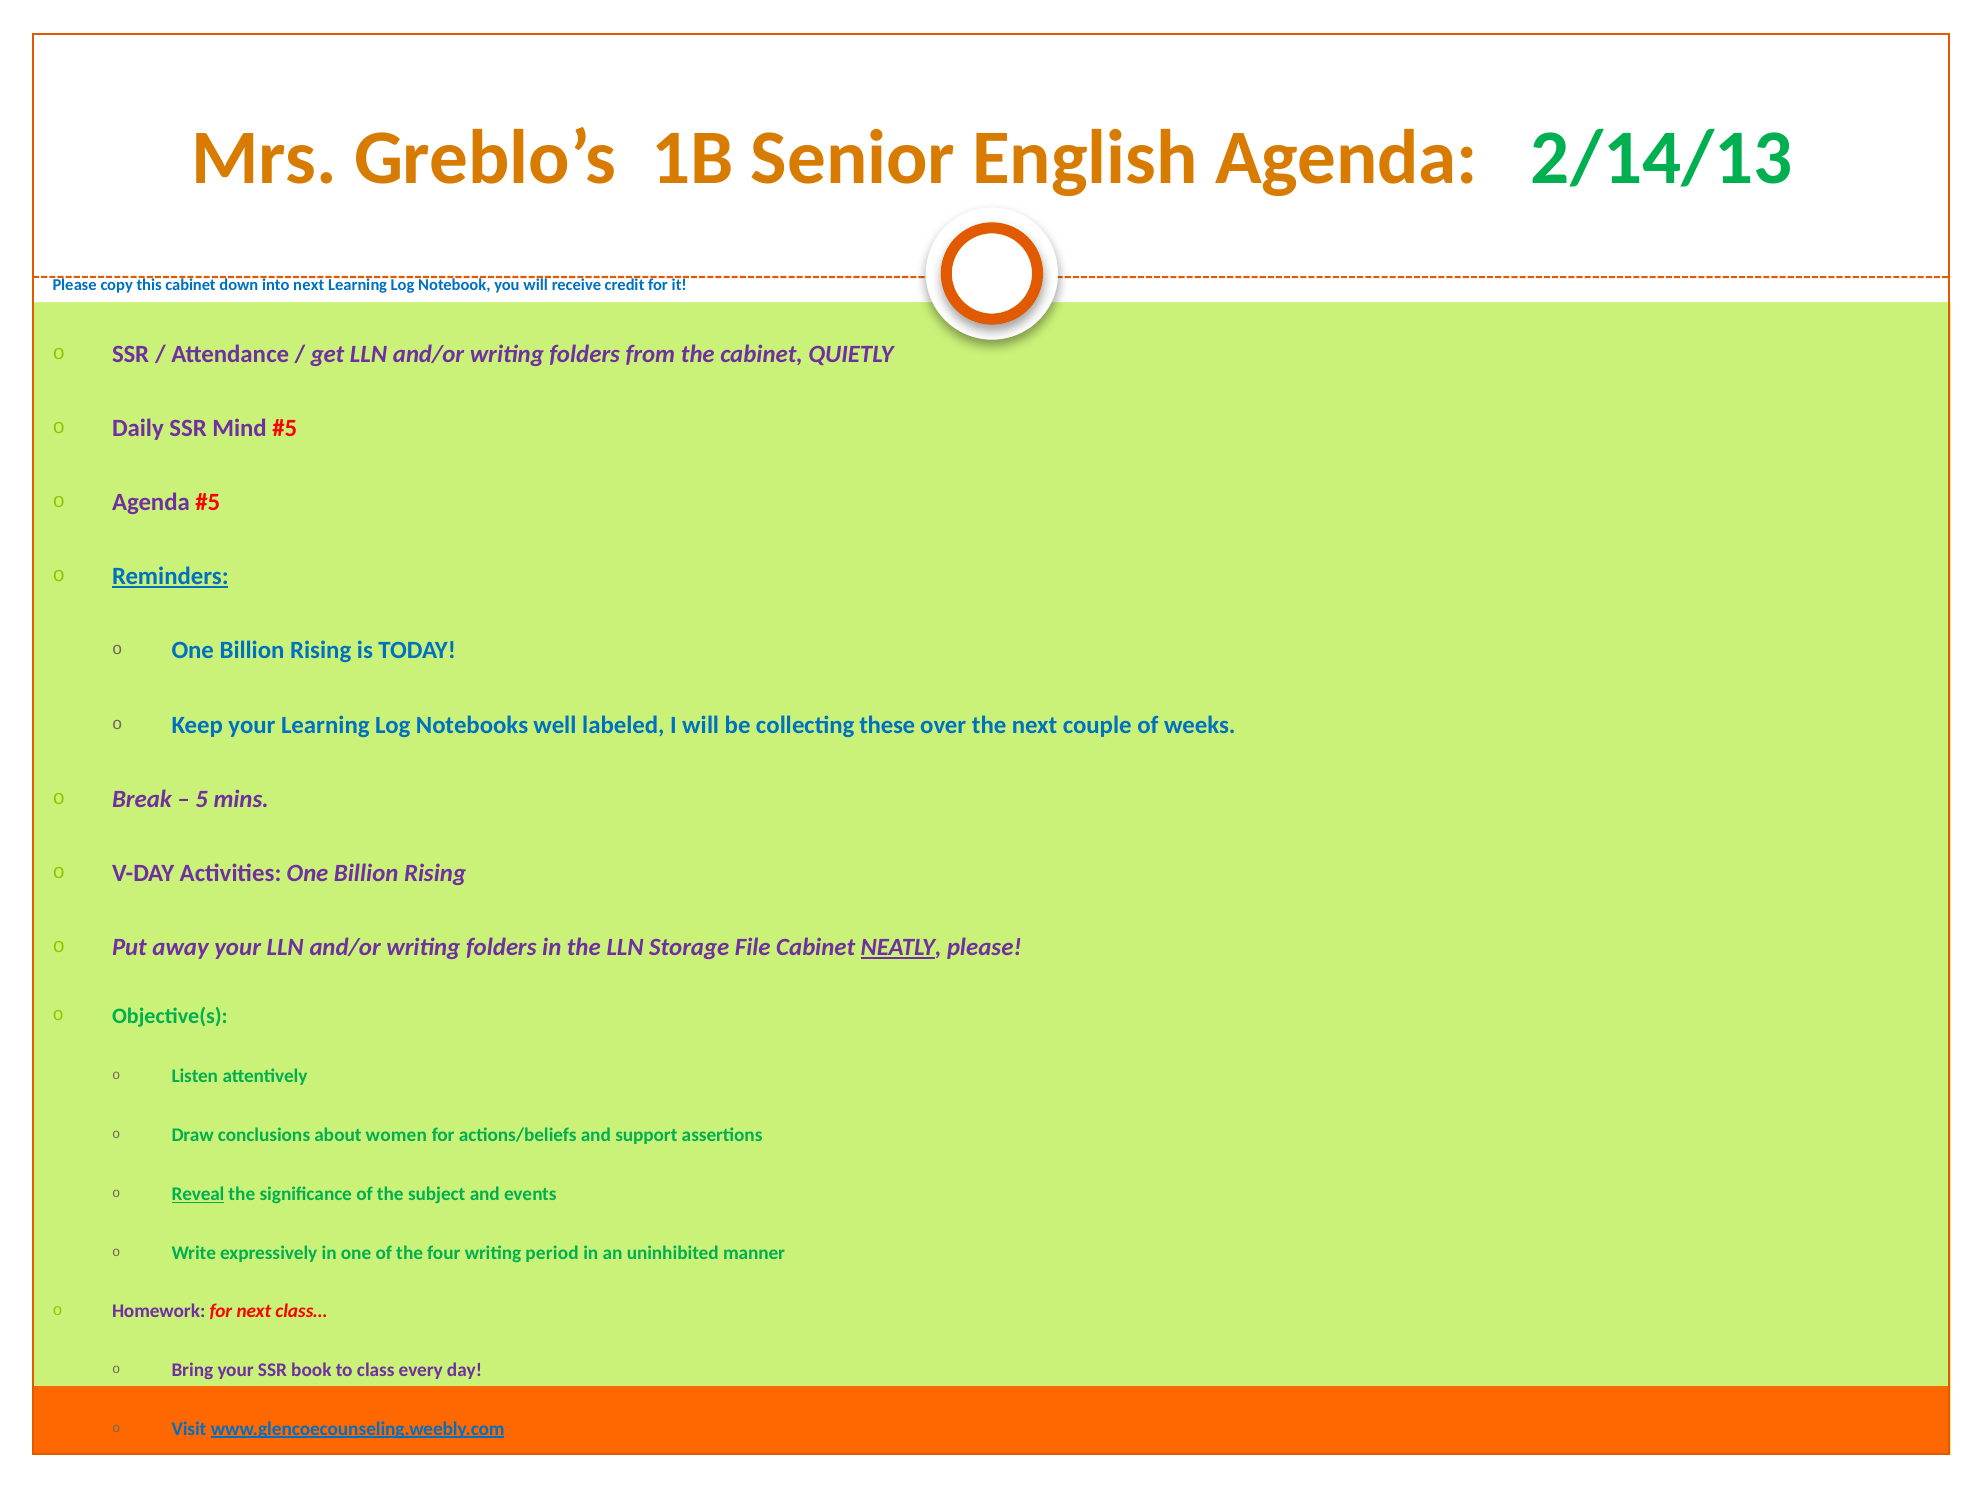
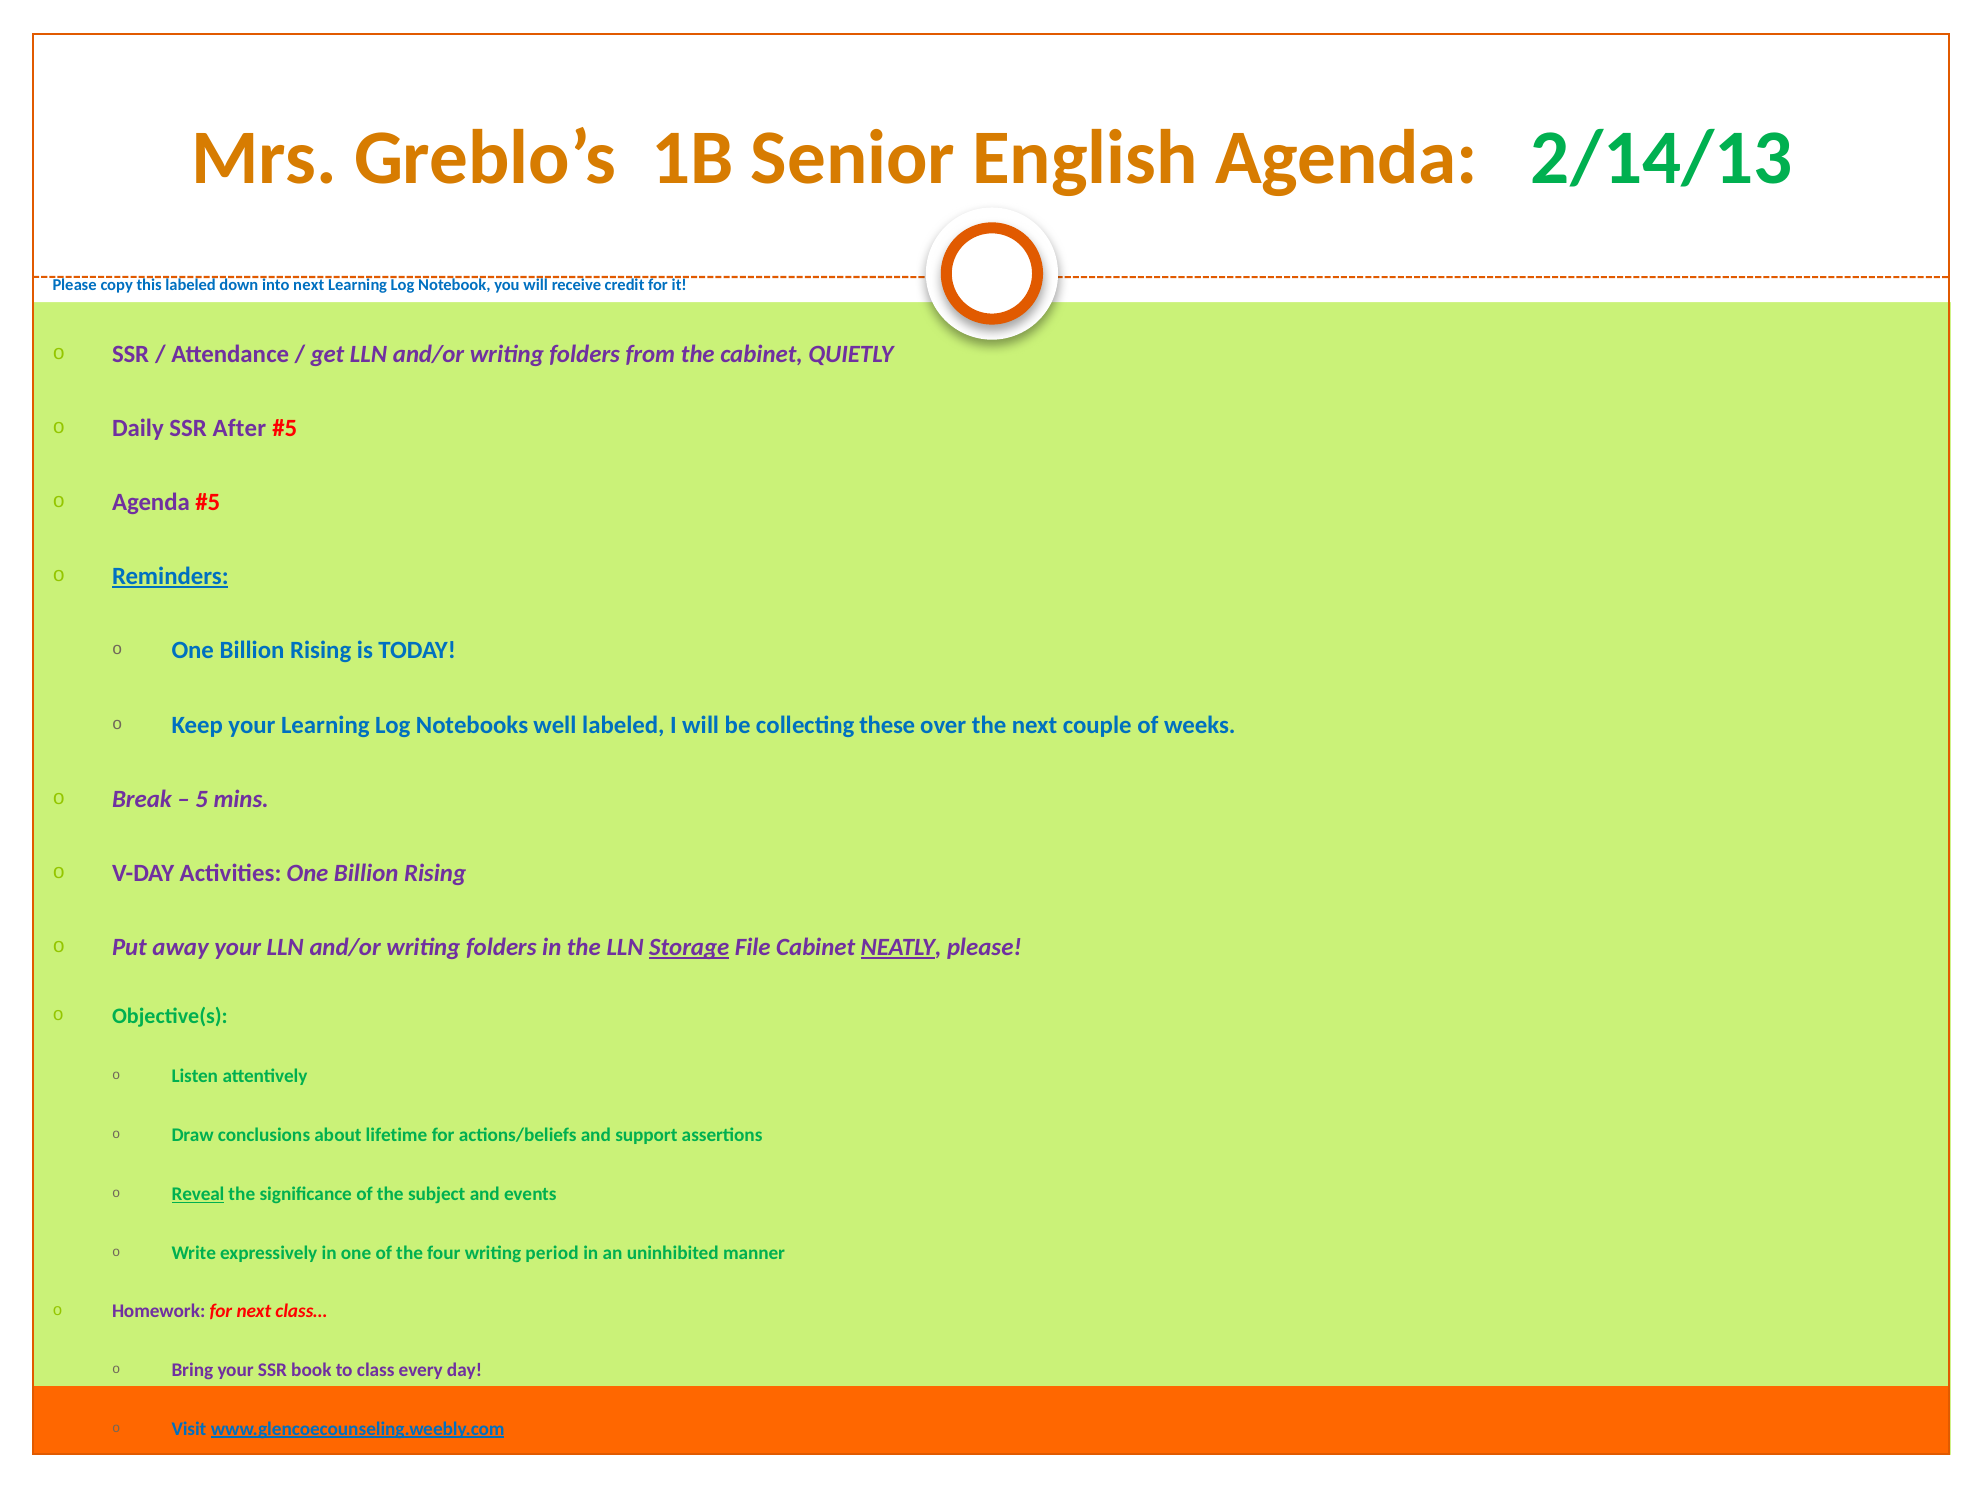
this cabinet: cabinet -> labeled (191, 285)
Mind: Mind -> After (239, 428)
Storage underline: none -> present (689, 947)
women: women -> lifetime (396, 1135)
